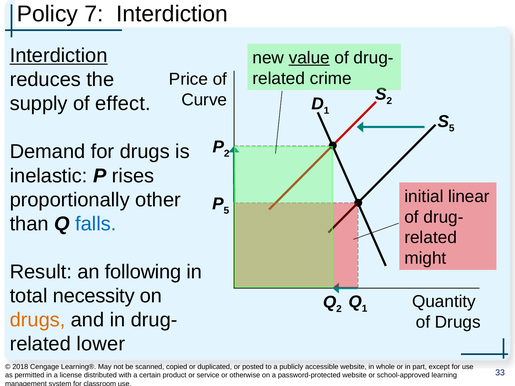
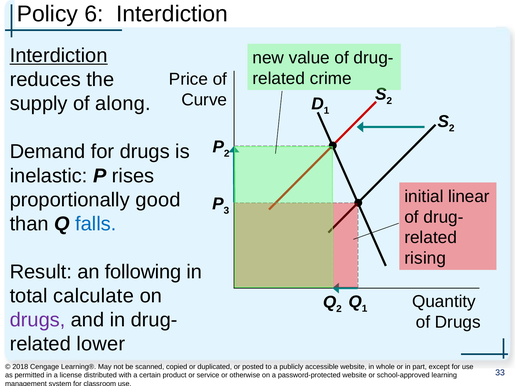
7: 7 -> 6 (94, 14)
value underline: present -> none (309, 58)
effect: effect -> along (123, 104)
5: 5 -> 2 (452, 128)
other: other -> good (158, 200)
P 5: 5 -> 3 (226, 211)
might: might -> rising (425, 258)
necessity: necessity -> calculate (94, 296)
drugs colour: orange -> purple (38, 320)
